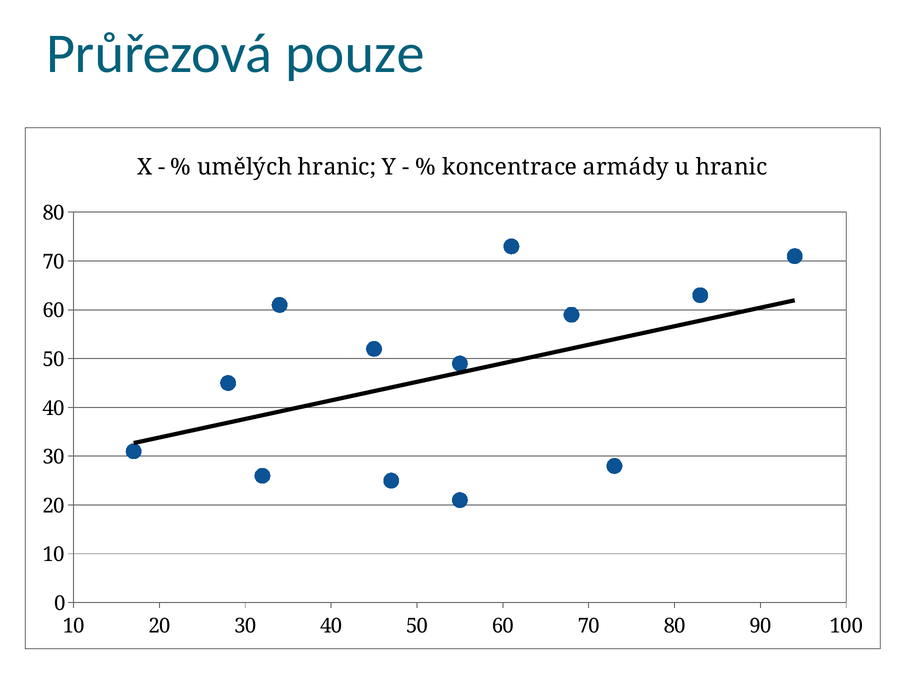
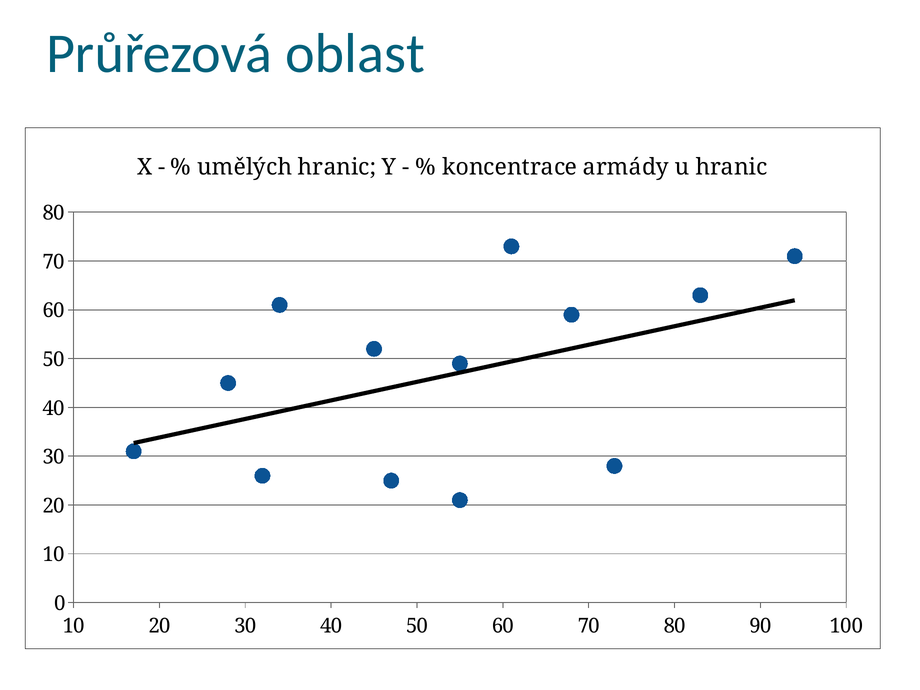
pouze: pouze -> oblast (355, 54)
